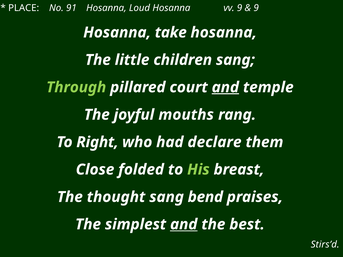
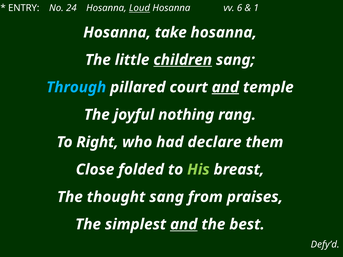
PLACE: PLACE -> ENTRY (24, 8)
91: 91 -> 24 (71, 8)
Loud underline: none -> present (139, 8)
vv 9: 9 -> 6 (240, 8)
9: 9 -> 1 (256, 8)
children underline: none -> present (183, 60)
Through colour: light green -> light blue (76, 87)
mouths: mouths -> nothing (186, 115)
bend: bend -> from (205, 197)
Stirs’d: Stirs’d -> Defy’d (325, 245)
